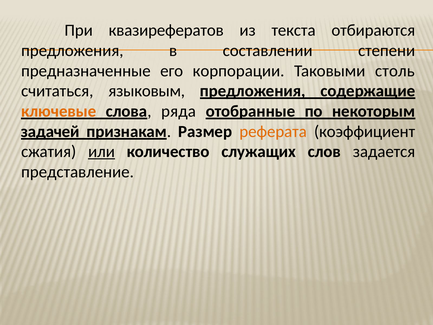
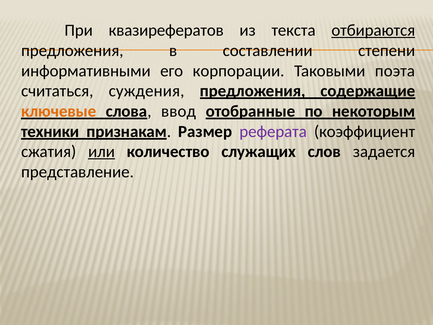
отбираются underline: none -> present (373, 30)
предназначенные: предназначенные -> информативными (86, 71)
столь: столь -> поэта (395, 71)
языковым: языковым -> суждения (147, 91)
ряда: ряда -> ввод (178, 111)
задачей: задачей -> техники (50, 131)
реферата colour: orange -> purple (273, 131)
